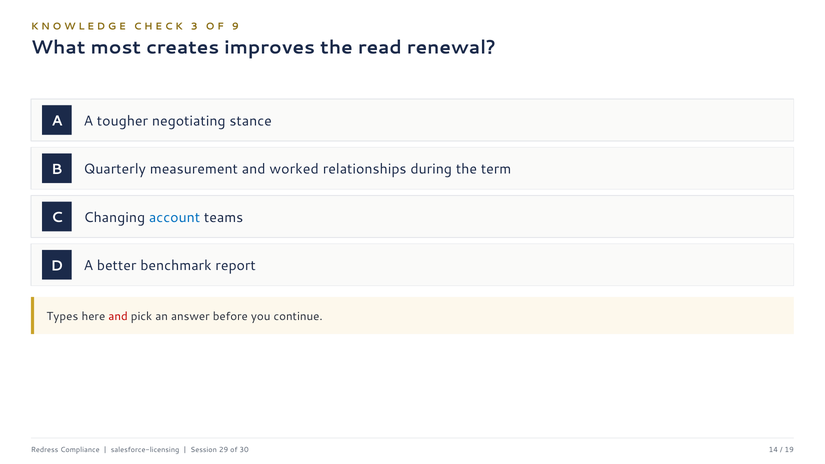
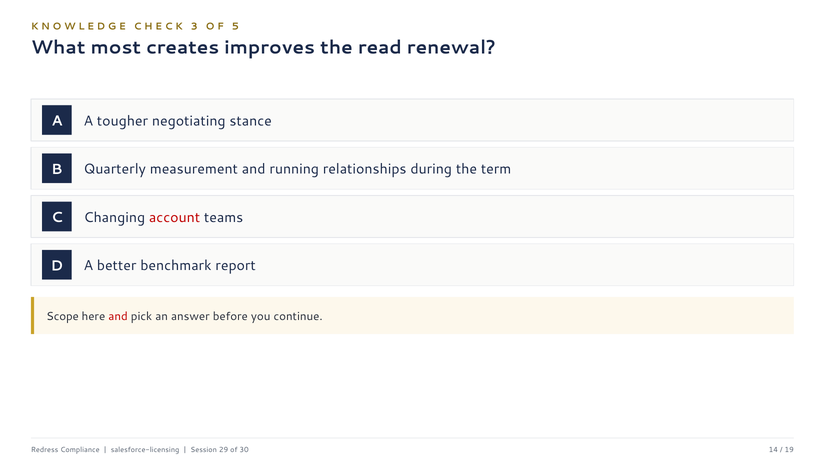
9: 9 -> 5 (235, 27)
worked: worked -> running (294, 169)
account colour: blue -> red (175, 218)
Types: Types -> Scope (62, 316)
